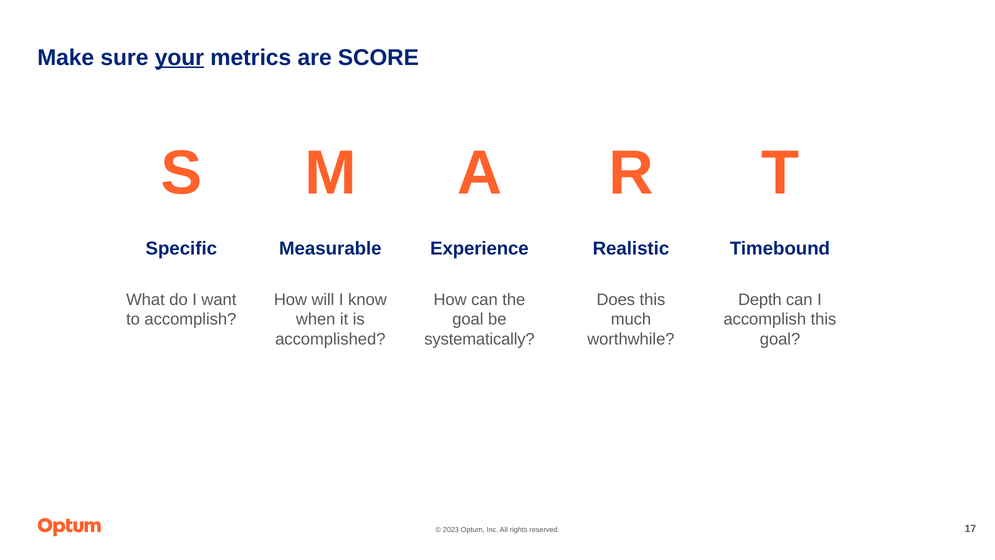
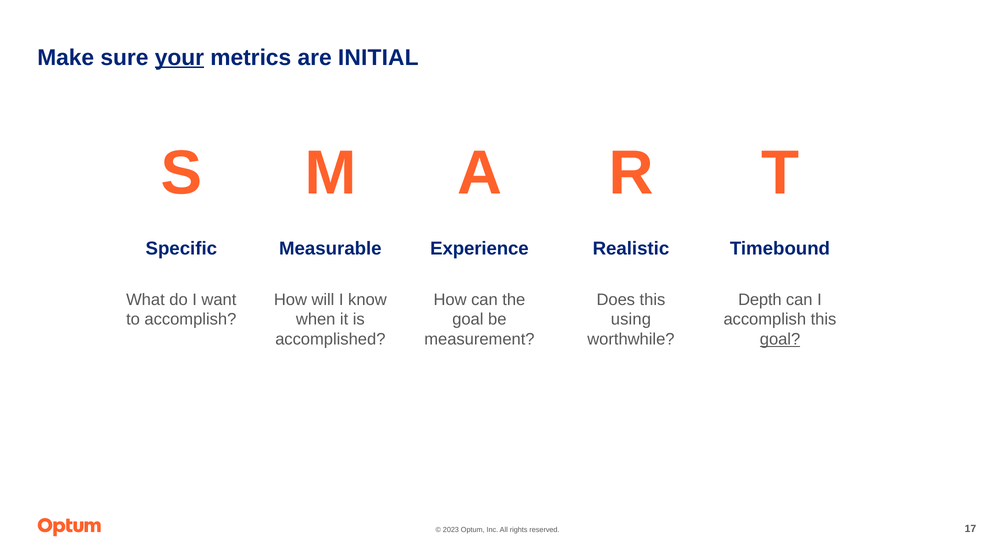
SCORE: SCORE -> INITIAL (378, 57)
much: much -> using (631, 319)
systematically: systematically -> measurement (479, 339)
goal underline: none -> present (780, 339)
